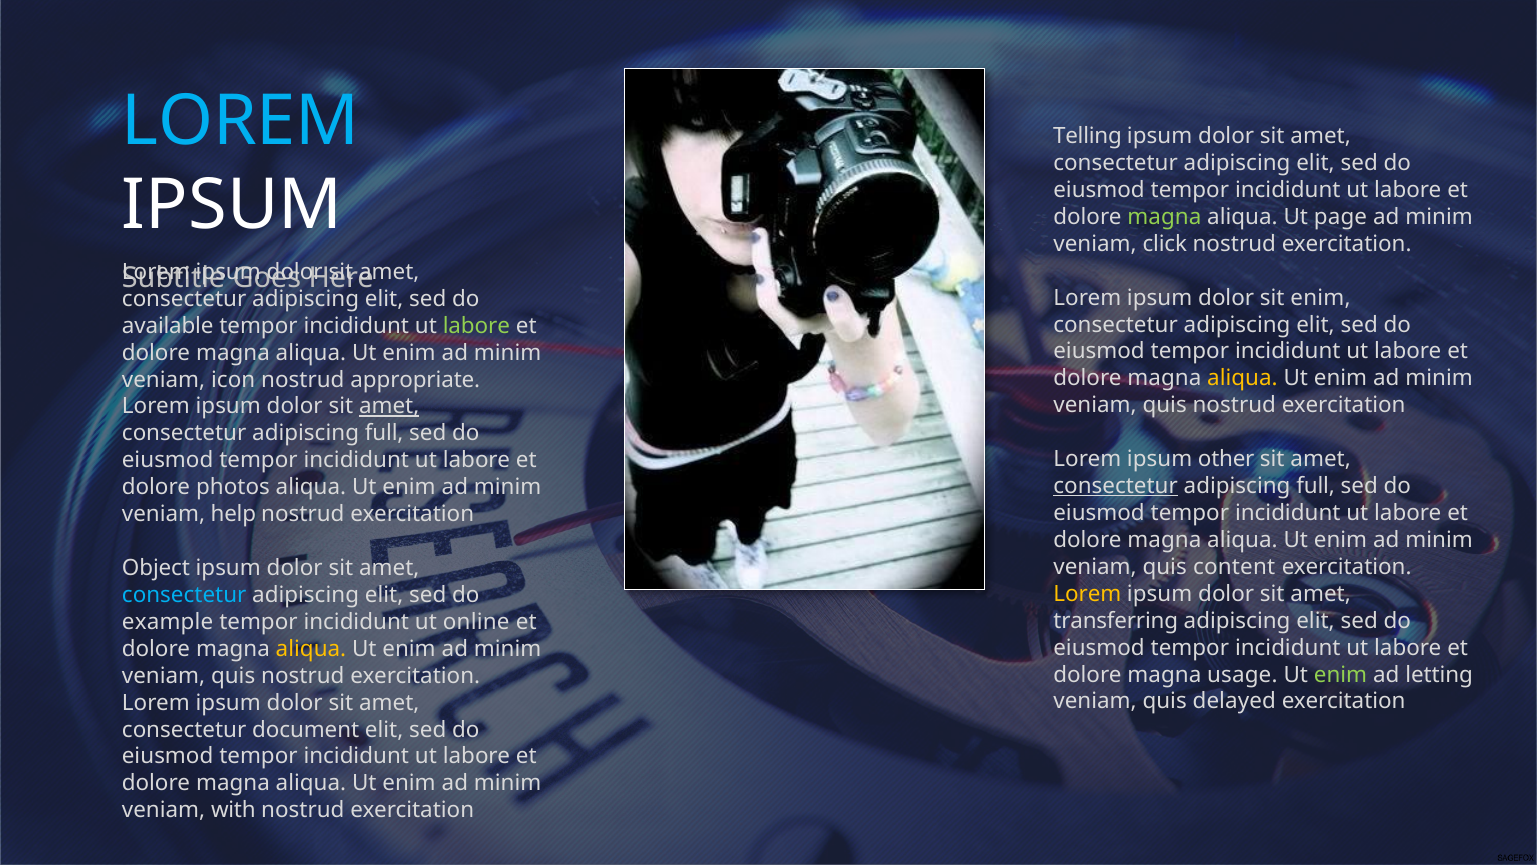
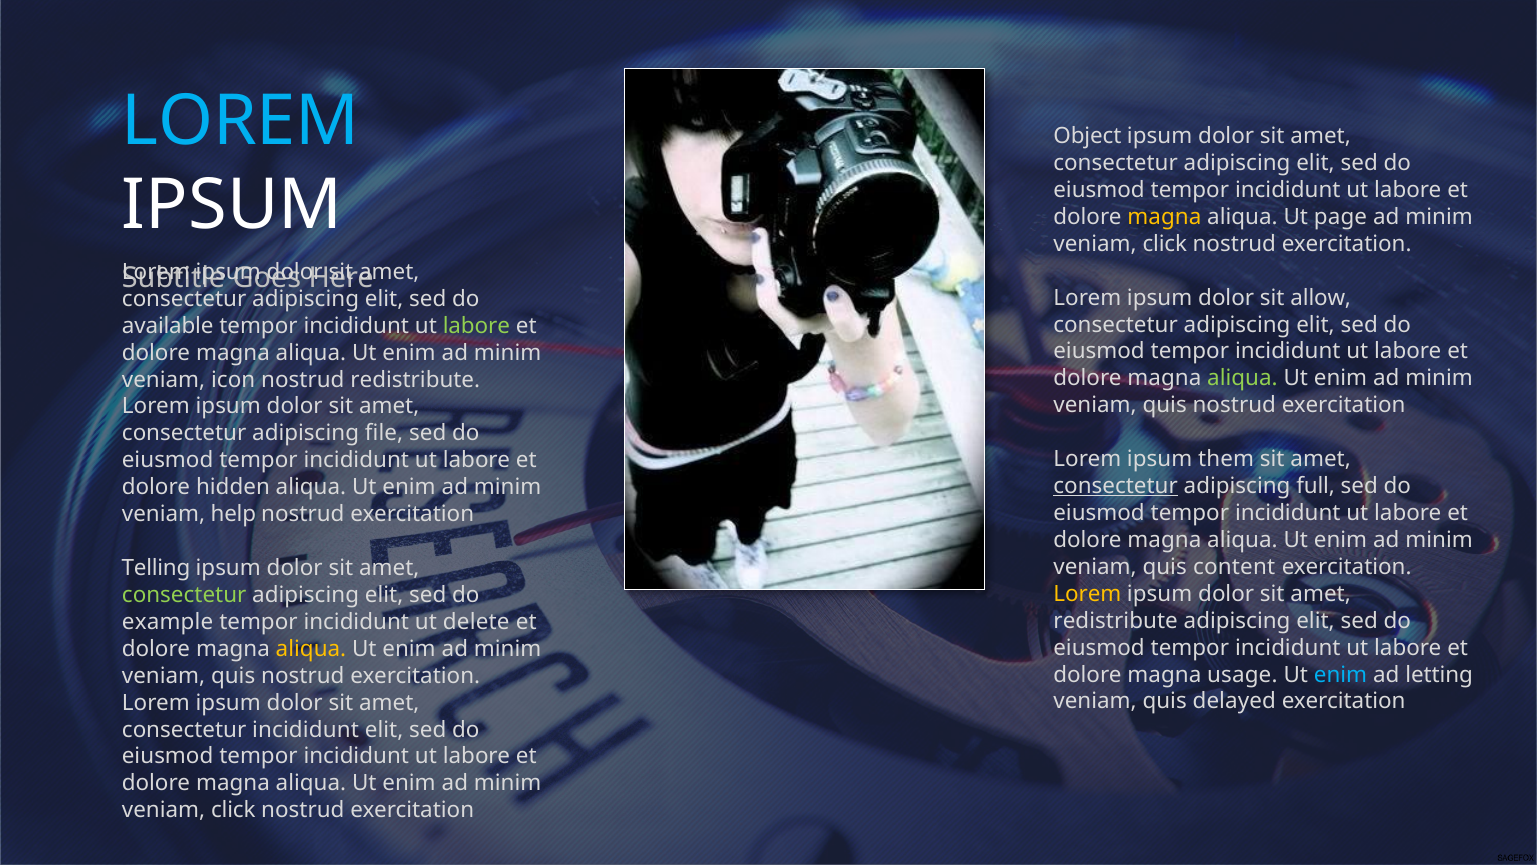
Telling: Telling -> Object (1087, 136)
magna colour: light green -> yellow (1164, 217)
sit enim: enim -> allow (1321, 298)
aliqua colour: yellow -> light green (1242, 378)
nostrud appropriate: appropriate -> redistribute (415, 379)
amet underline: present -> none (389, 406)
full: full -> file (384, 433)
other: other -> them (1226, 459)
photos: photos -> hidden (233, 487)
Object: Object -> Telling (156, 568)
consectetur colour: light blue -> light green (184, 595)
transferring: transferring -> redistribute (1116, 620)
online: online -> delete (476, 622)
enim colour: light green -> light blue (1341, 674)
consectetur document: document -> incididunt (306, 729)
with: with -> click (233, 810)
